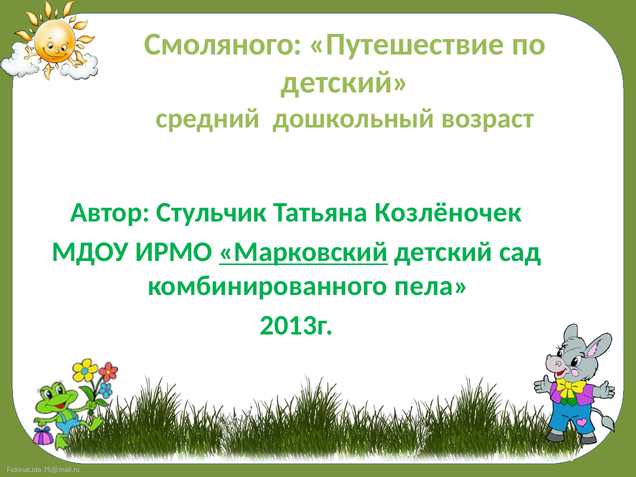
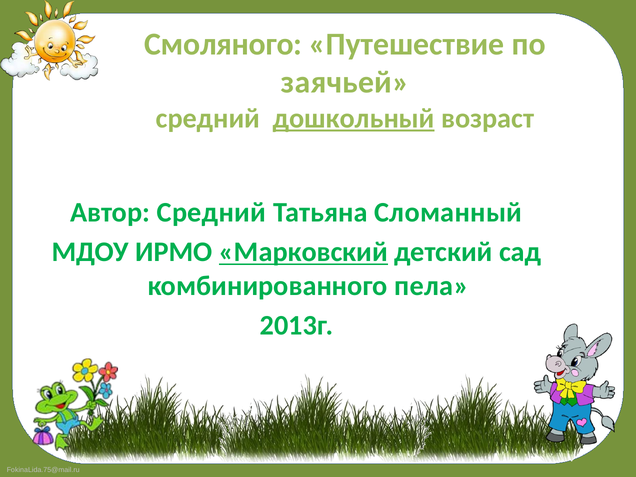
детский: детский -> заячьей (345, 82)
дошкольный underline: none -> present (354, 118)
Автор Стульчик: Стульчик -> Средний (211, 213)
Козлёночек: Козлёночек -> Сломанный (448, 213)
